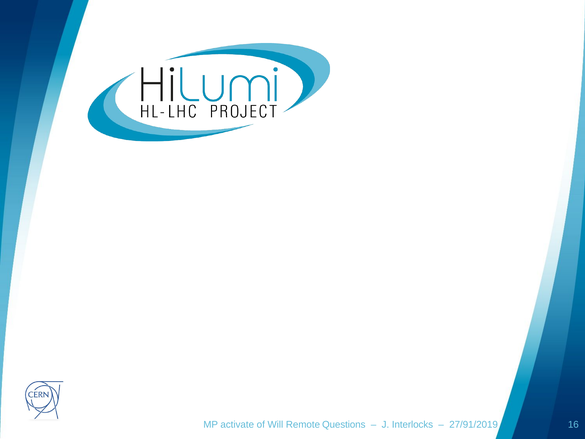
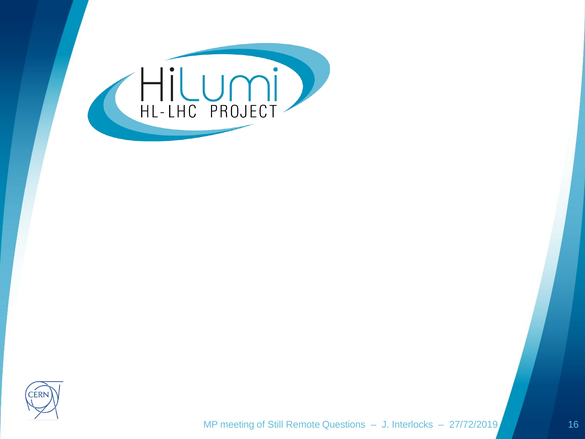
activate: activate -> meeting (237, 425)
Will: Will -> Still (275, 425)
27/91/2019: 27/91/2019 -> 27/72/2019 (474, 425)
